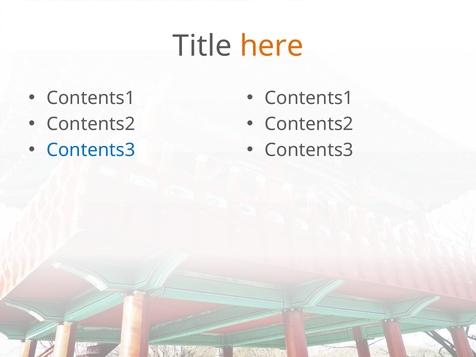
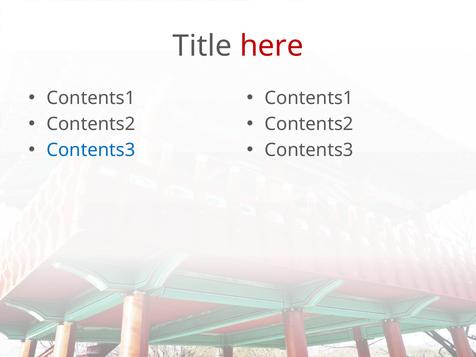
here colour: orange -> red (272, 46)
